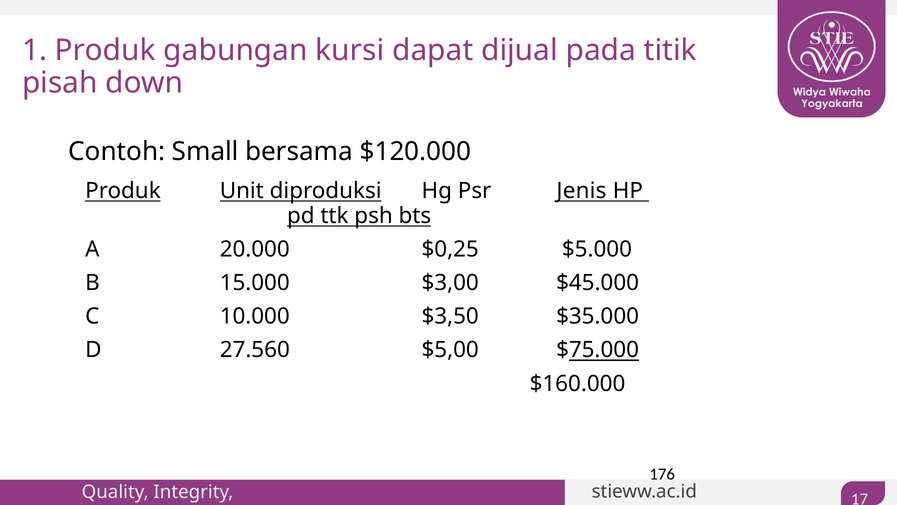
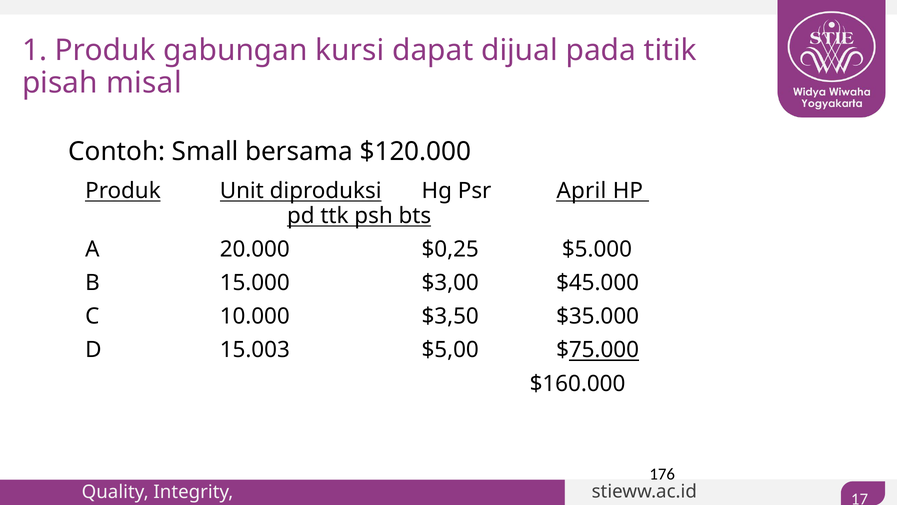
down: down -> misal (144, 83)
Jenis: Jenis -> April (581, 191)
27.560: 27.560 -> 15.003 (255, 350)
